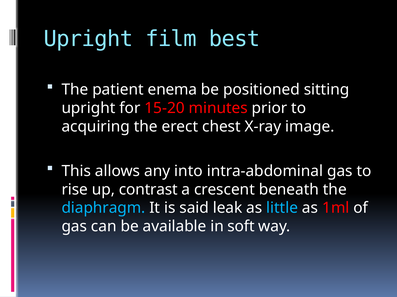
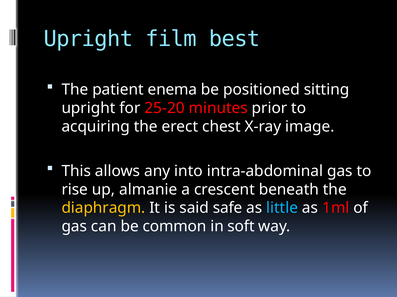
15-20: 15-20 -> 25-20 (165, 108)
contrast: contrast -> almanie (148, 190)
diaphragm colour: light blue -> yellow (103, 208)
leak: leak -> safe (228, 208)
available: available -> common (175, 227)
